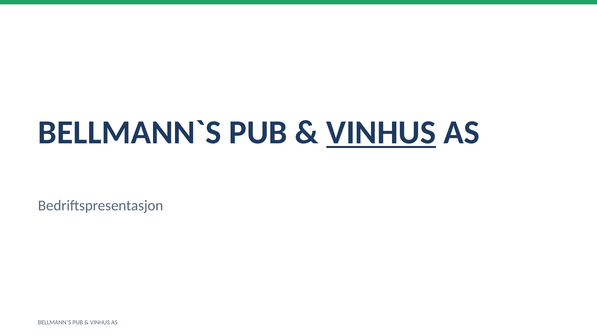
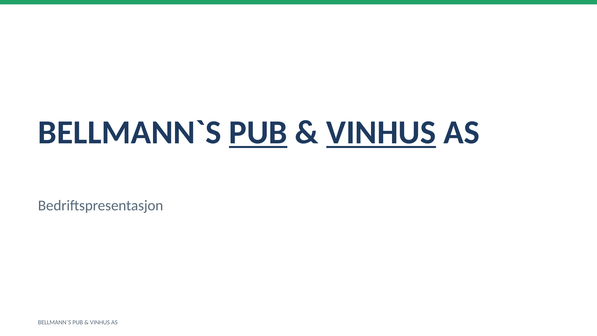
PUB underline: none -> present (258, 132)
